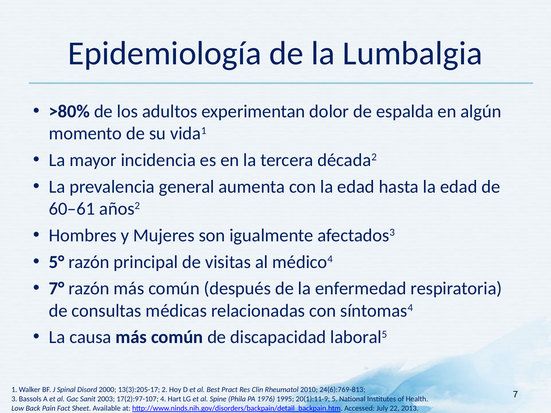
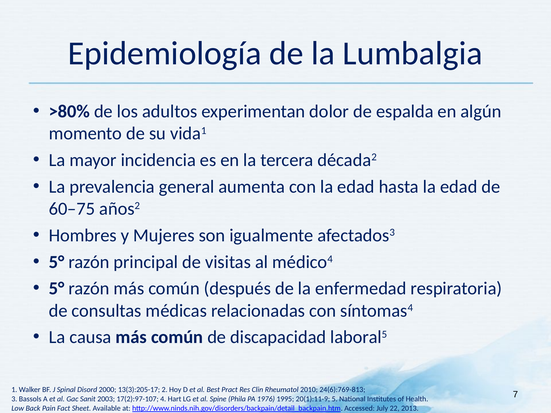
60–61: 60–61 -> 60–75 (72, 209)
7°: 7° -> 5° (57, 289)
